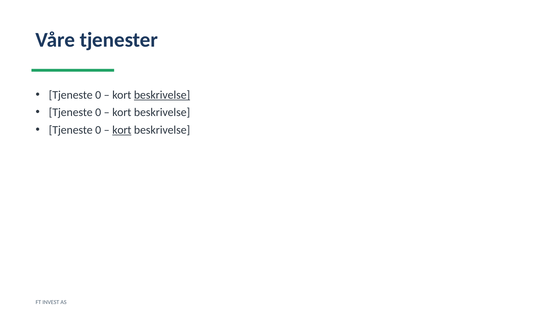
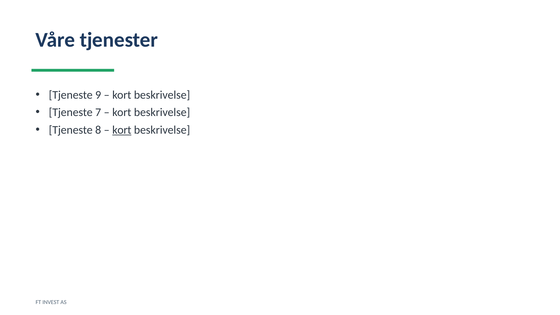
0: 0 -> 9 (98, 95)
beskrivelse underline: present -> none (162, 95)
0: 0 -> 7 (98, 112)
0: 0 -> 8 (98, 130)
